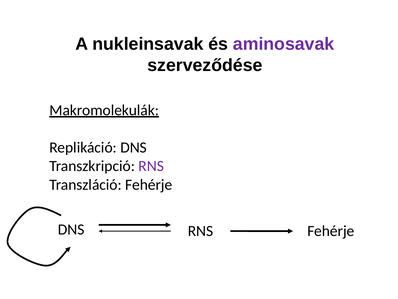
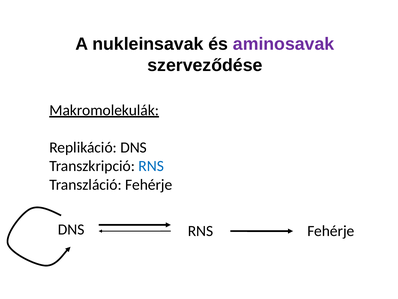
RNS colour: purple -> blue (151, 166)
